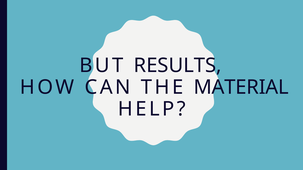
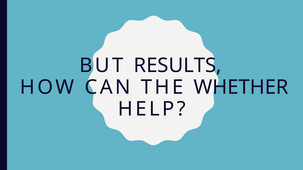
MATERIAL: MATERIAL -> WHETHER (241, 88)
